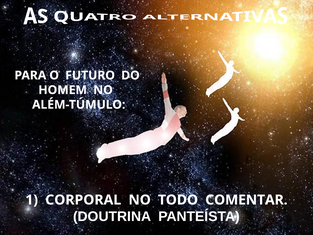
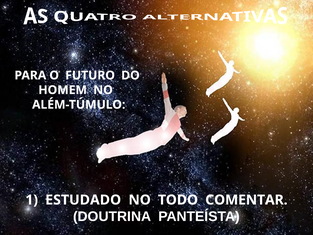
CORPORAL: CORPORAL -> ESTUDADO (83, 200)
